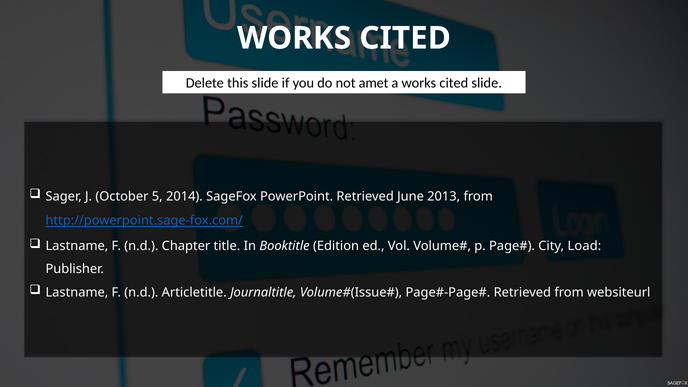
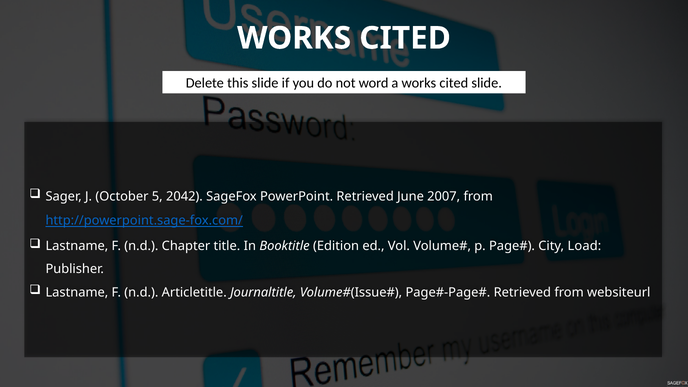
amet: amet -> word (374, 83)
2014: 2014 -> 2042 (184, 196)
2013: 2013 -> 2007 (444, 196)
